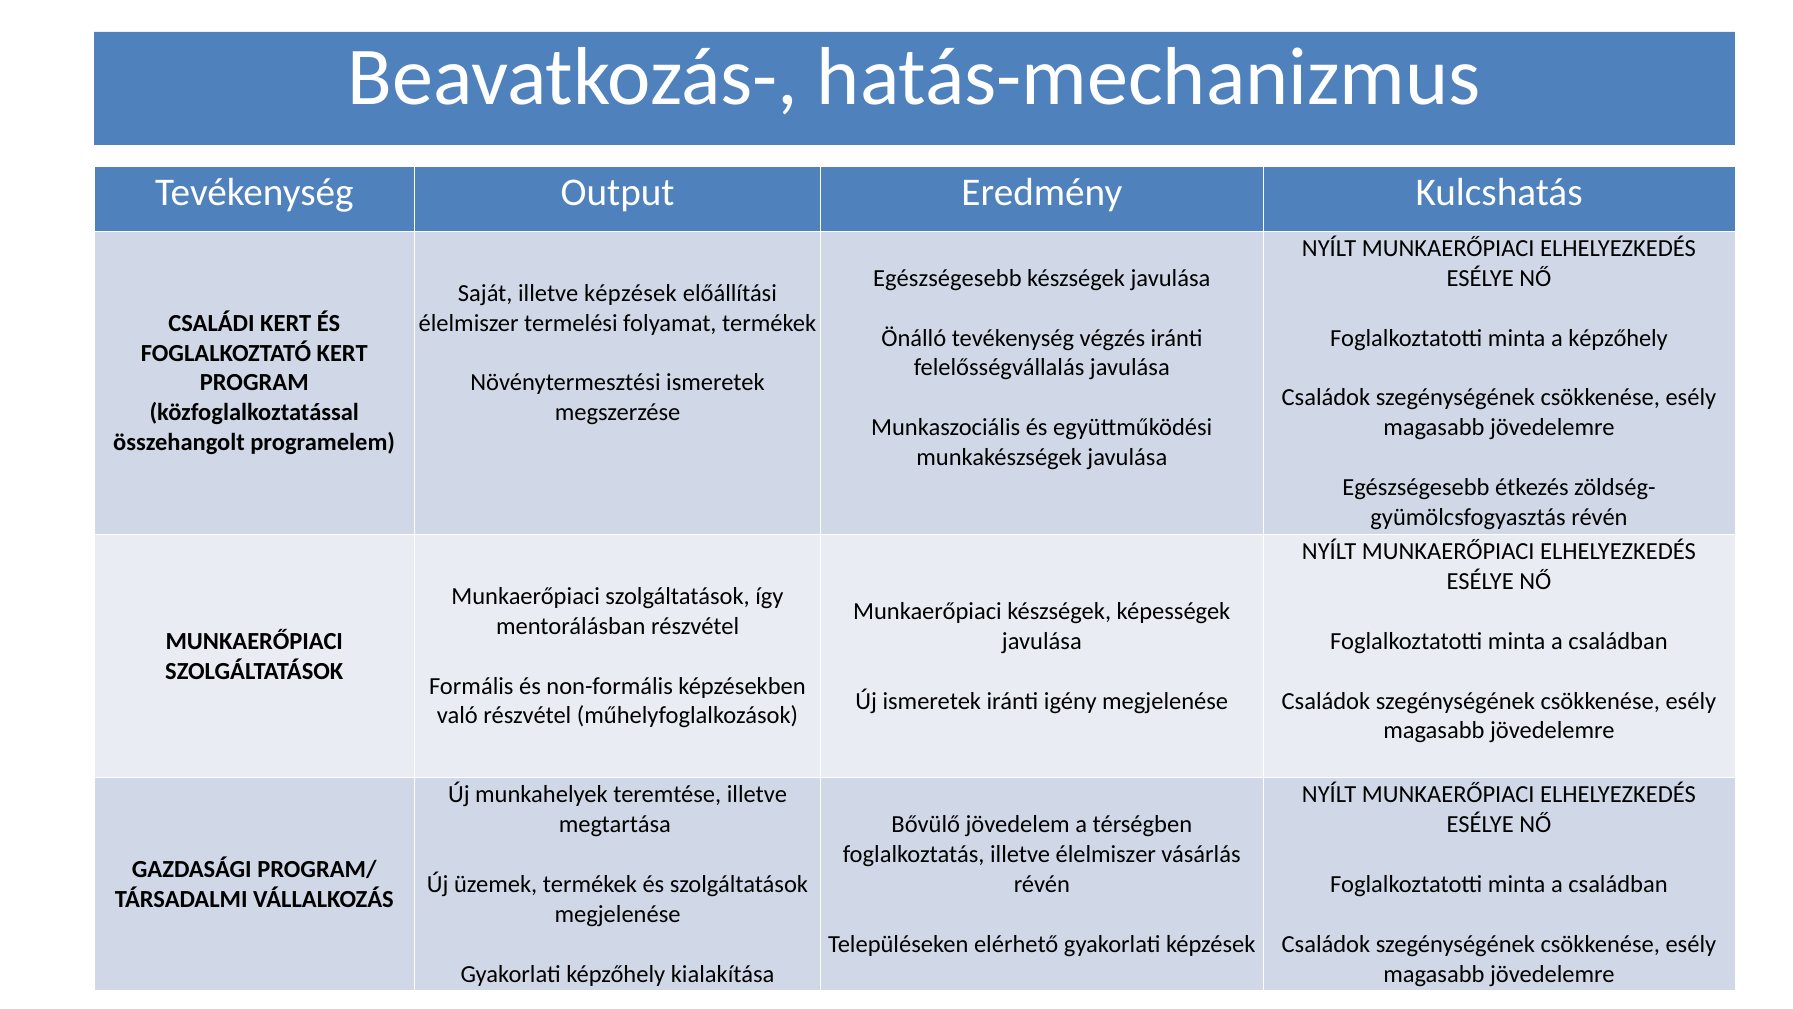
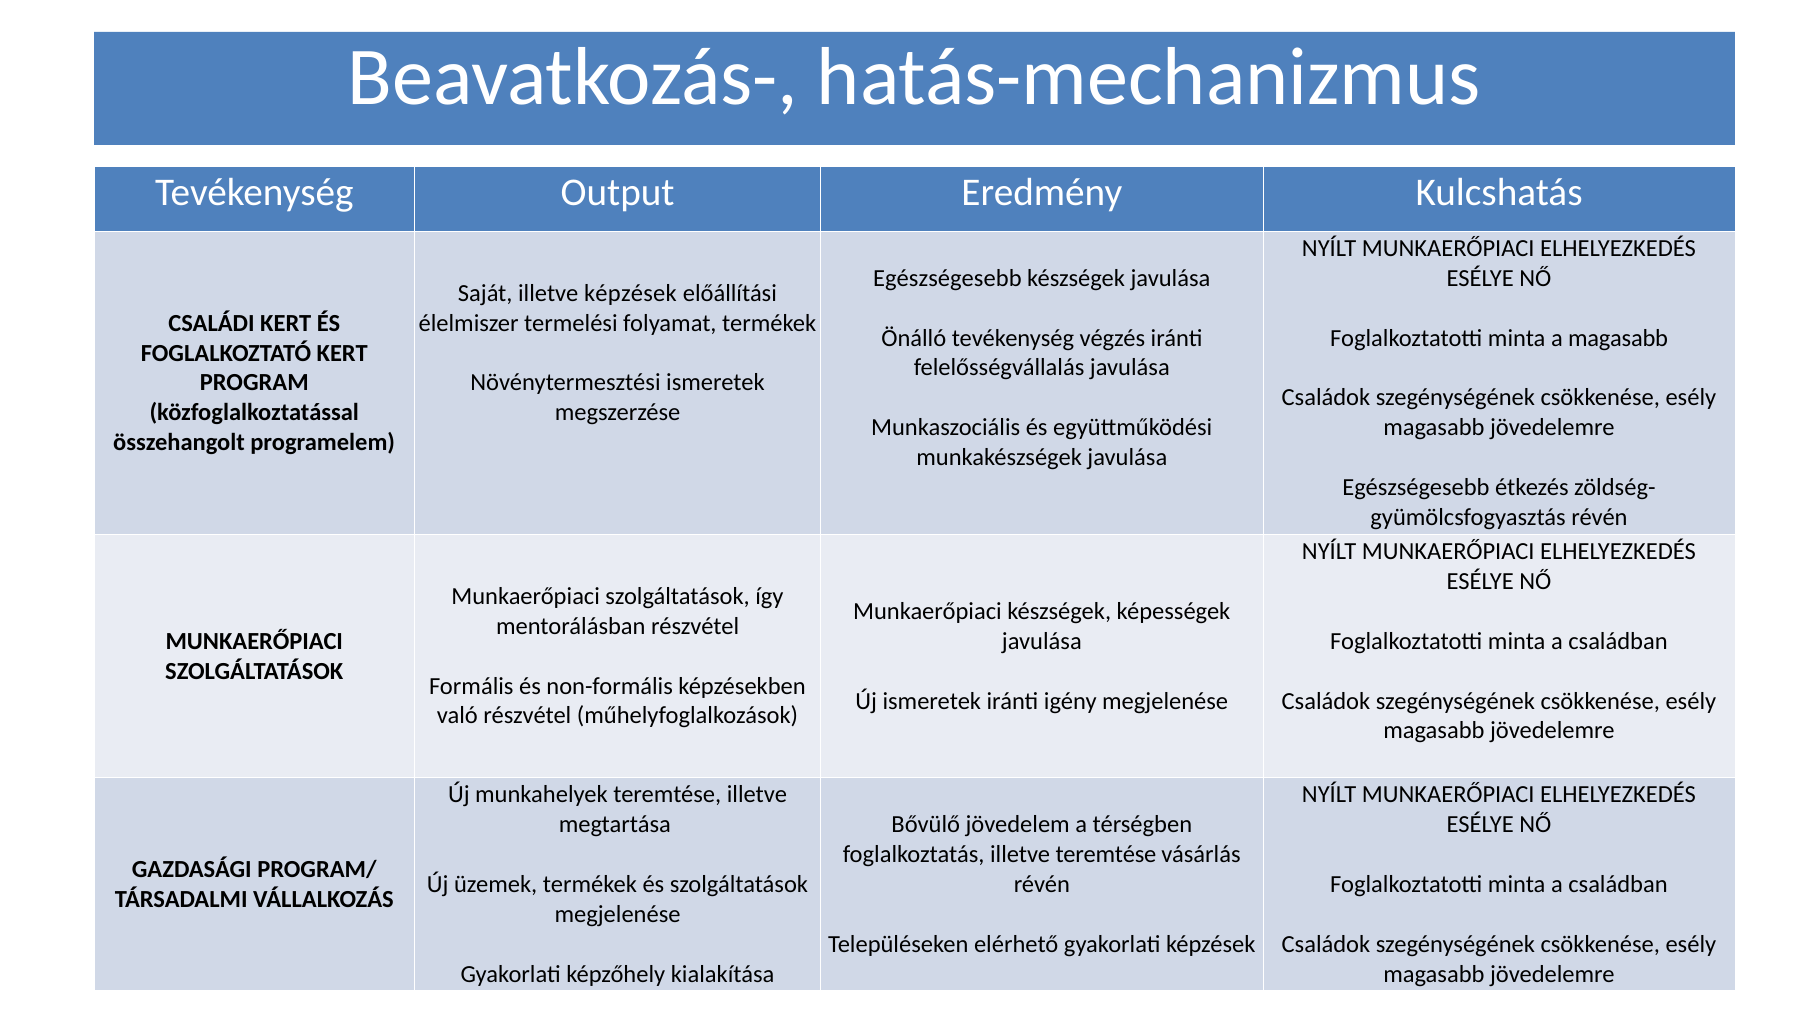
a képzőhely: képzőhely -> magasabb (1618, 338)
illetve élelmiszer: élelmiszer -> teremtése (1106, 854)
